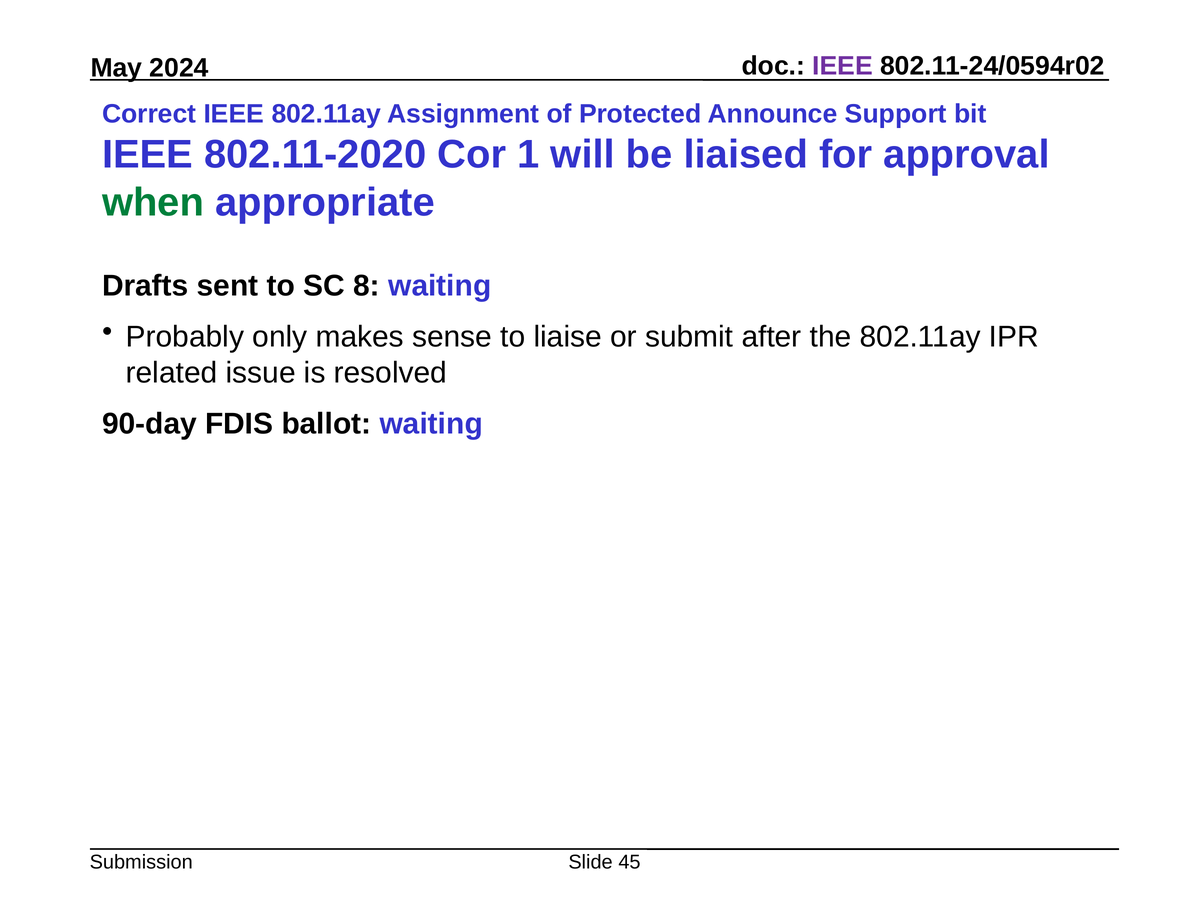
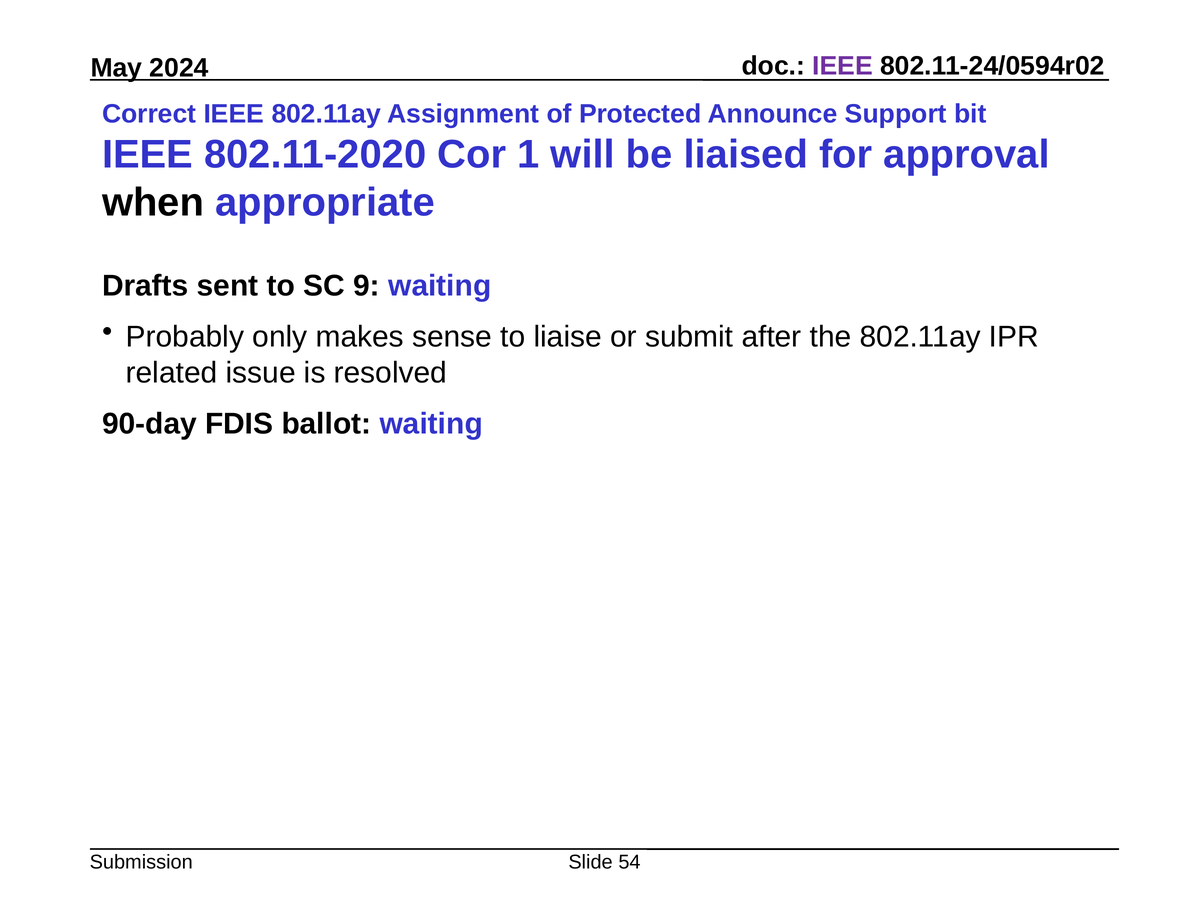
when colour: green -> black (153, 203)
8: 8 -> 9 (366, 286)
45: 45 -> 54 (629, 862)
